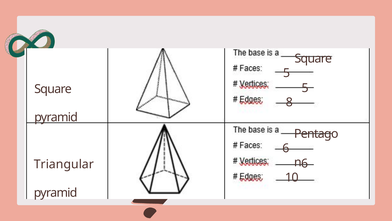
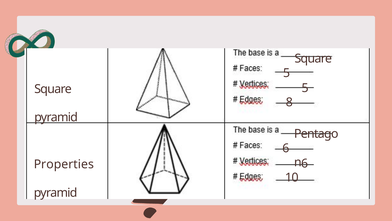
Triangular: Triangular -> Properties (64, 164)
